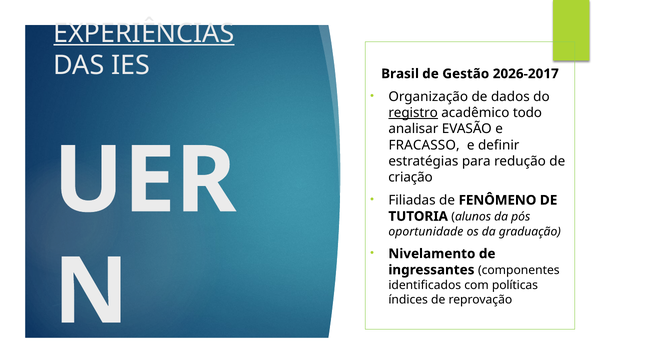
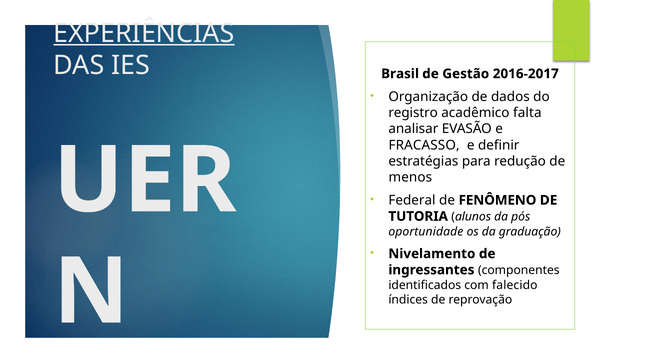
2026-2017: 2026-2017 -> 2016-2017 (526, 74)
registro underline: present -> none (413, 113)
todo: todo -> falta (527, 113)
criação: criação -> menos (410, 178)
Filiadas: Filiadas -> Federal (412, 200)
políticas: políticas -> falecido (515, 285)
